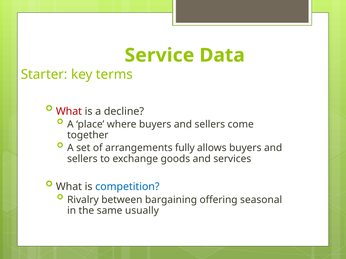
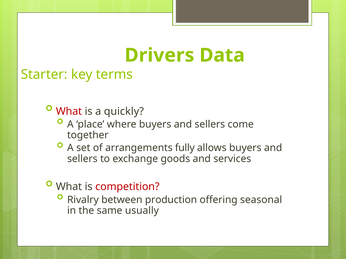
Service: Service -> Drivers (159, 55)
decline: decline -> quickly (124, 111)
competition colour: blue -> red (127, 187)
bargaining: bargaining -> production (171, 200)
